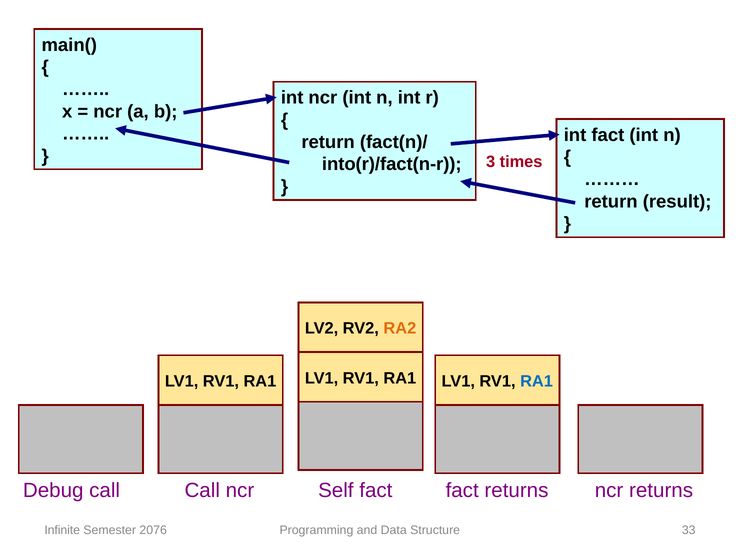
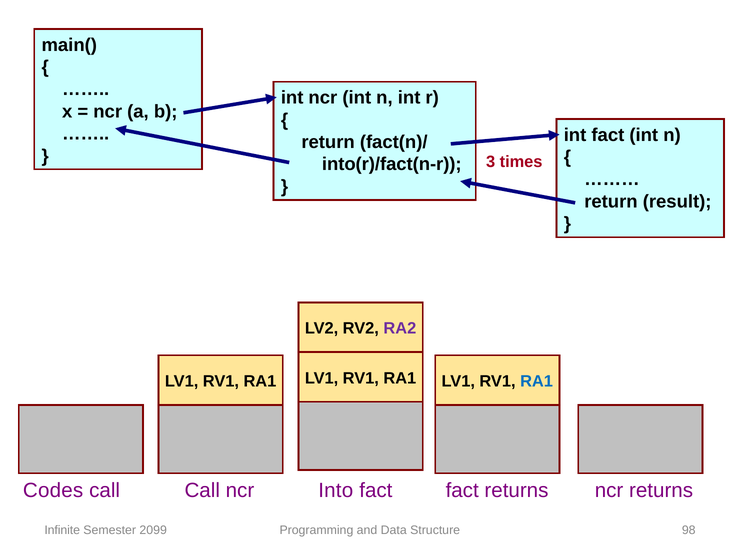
RA2 colour: orange -> purple (400, 328)
Debug: Debug -> Codes (53, 491)
Self: Self -> Into (336, 491)
2076: 2076 -> 2099 (153, 530)
33: 33 -> 98 (689, 530)
